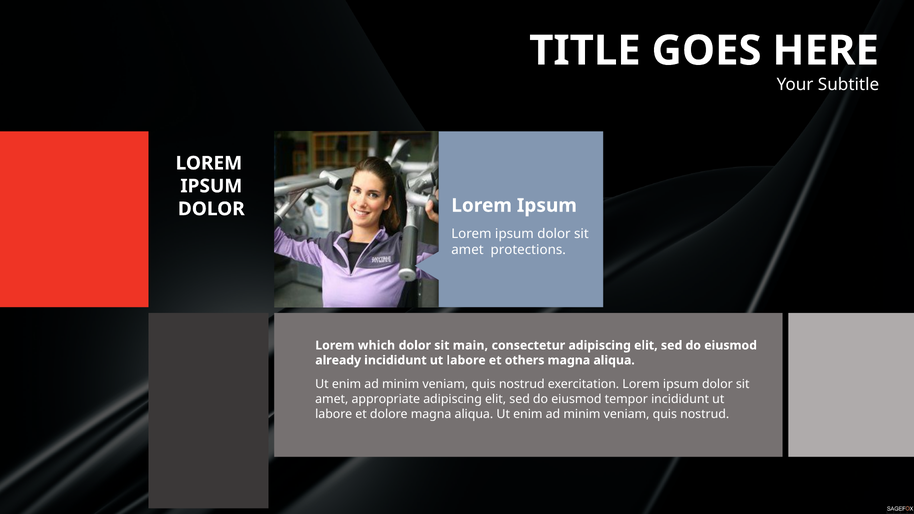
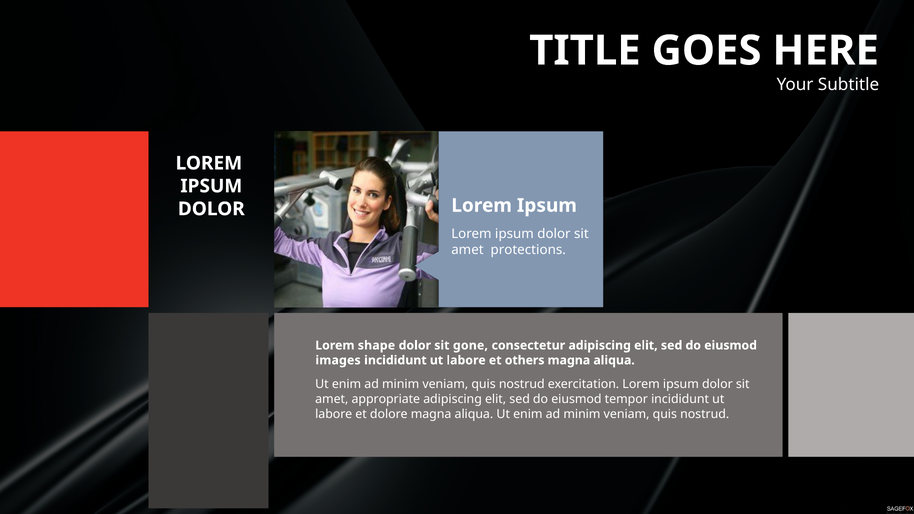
which: which -> shape (376, 345)
main: main -> gone (470, 345)
already: already -> images (338, 360)
